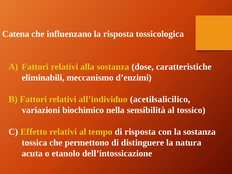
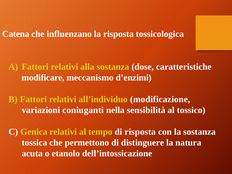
eliminabili: eliminabili -> modificare (43, 78)
acetilsalicilico: acetilsalicilico -> modificazione (160, 99)
biochimico: biochimico -> coniuganti (83, 110)
Effetto: Effetto -> Genica (34, 132)
